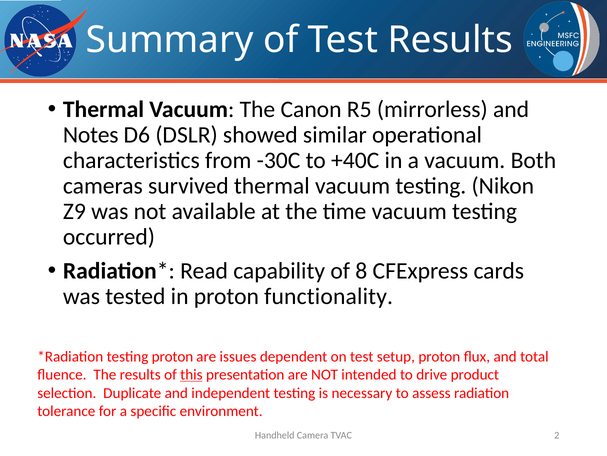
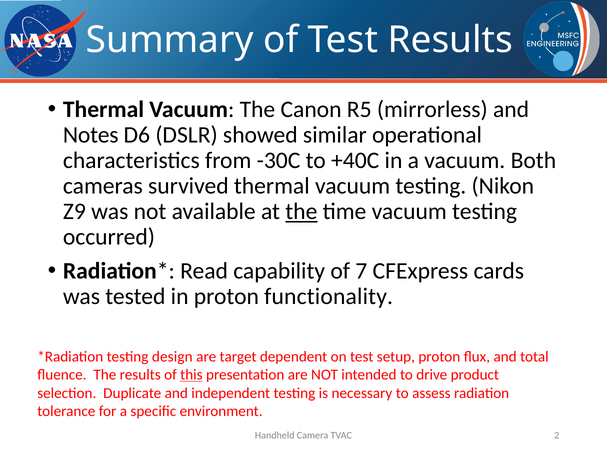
the underline: none -> present (301, 211)
8: 8 -> 7 (361, 271)
testing proton: proton -> design (172, 356)
issues: issues -> target (238, 356)
